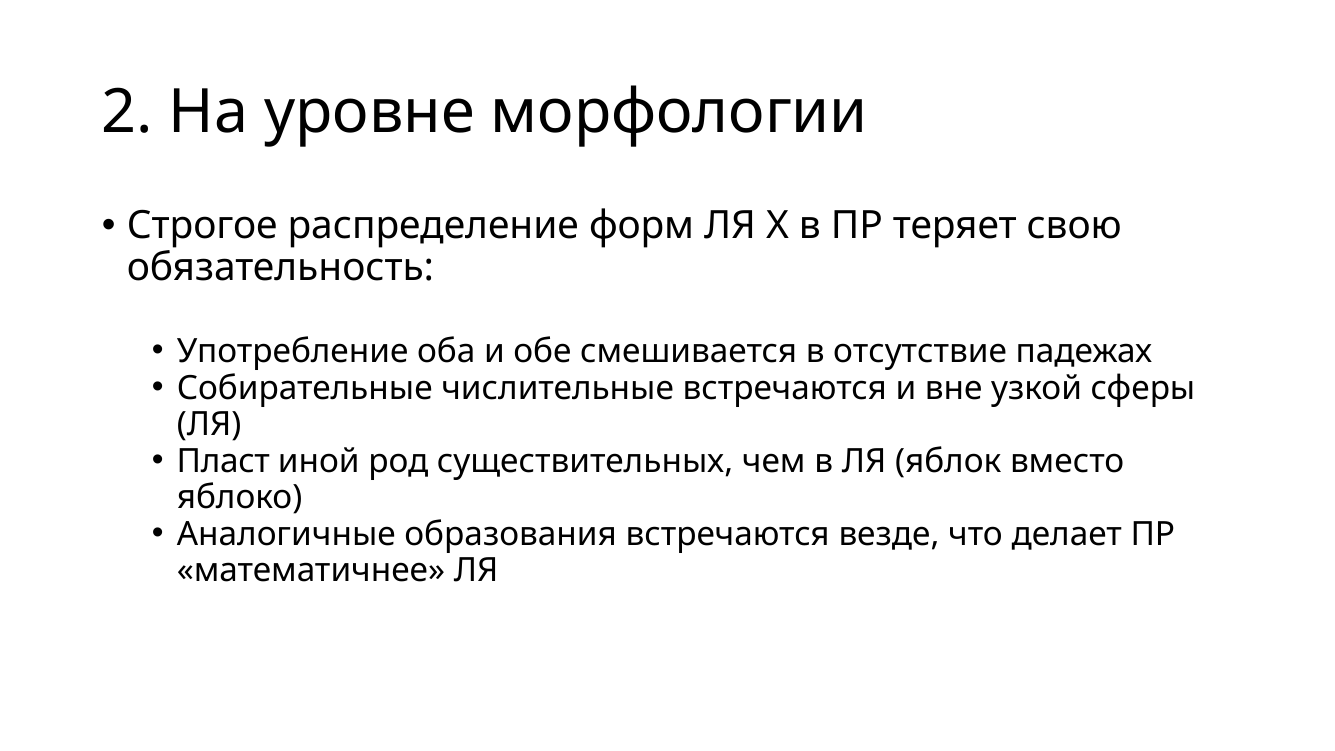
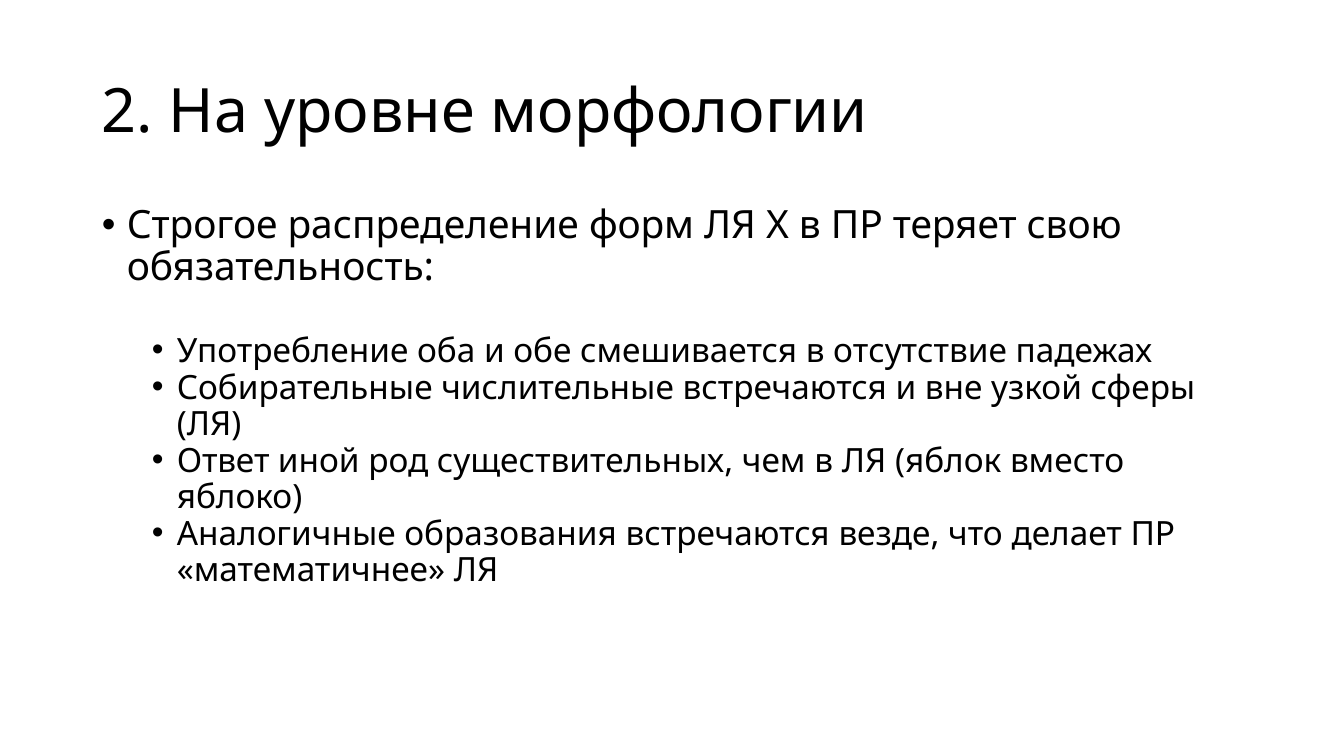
Пласт: Пласт -> Ответ (223, 461)
